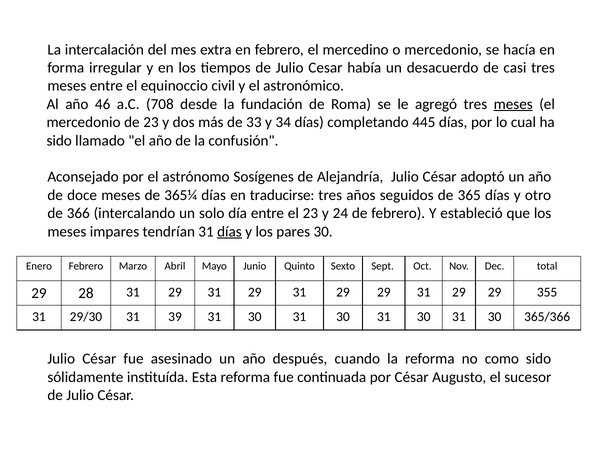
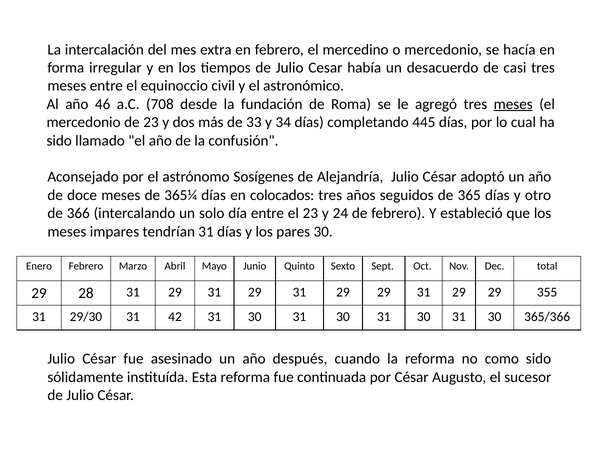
traducirse: traducirse -> colocados (282, 195)
días underline: present -> none (229, 232)
39: 39 -> 42 (175, 317)
